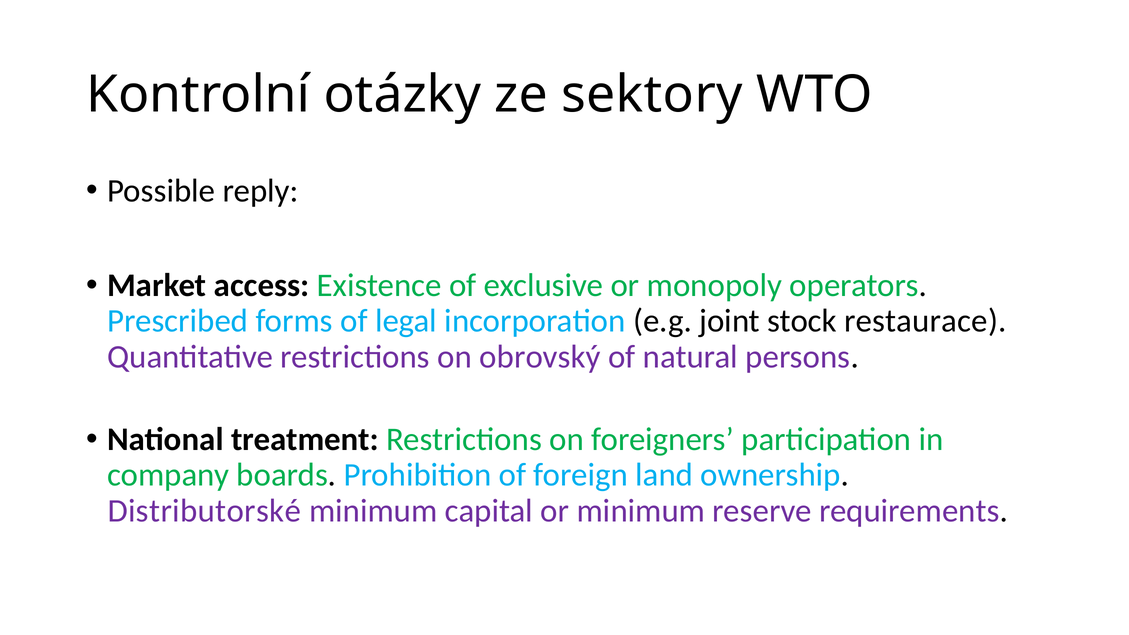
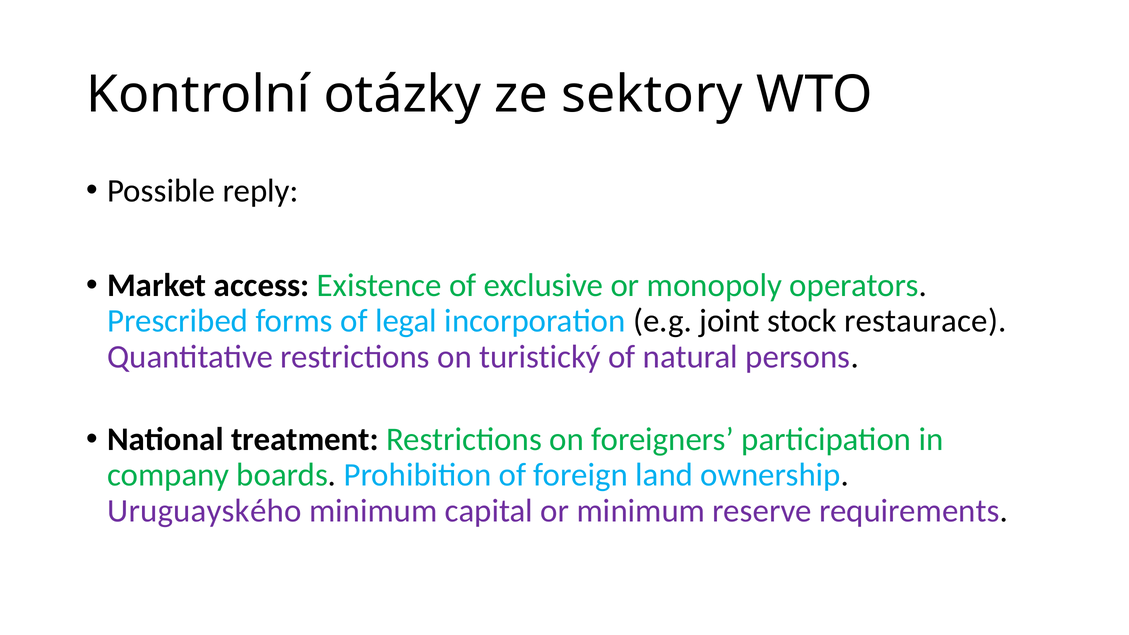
obrovský: obrovský -> turistický (540, 357)
Distributorské: Distributorské -> Uruguayského (204, 511)
